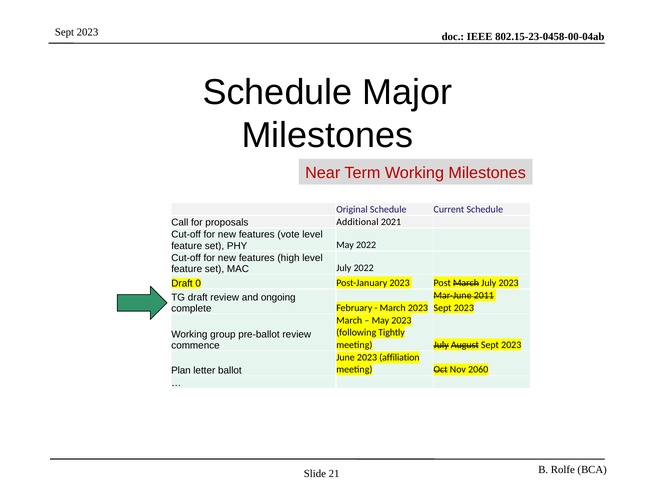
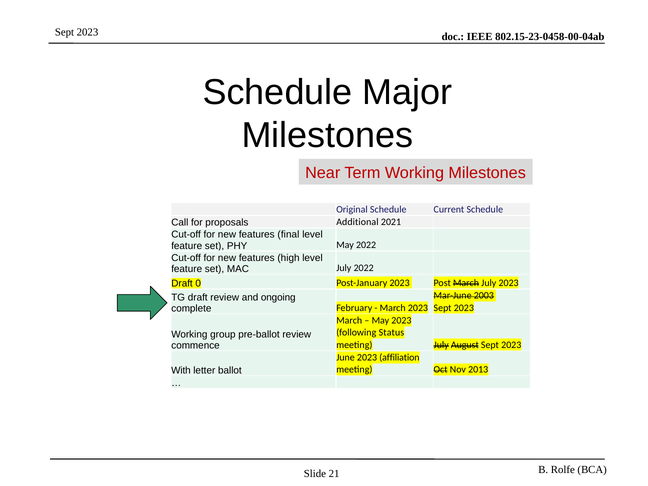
vote: vote -> final (288, 235)
2011: 2011 -> 2003 (484, 296)
Tightly: Tightly -> Status (391, 333)
2060: 2060 -> 2013 (478, 370)
Plan: Plan -> With (181, 370)
